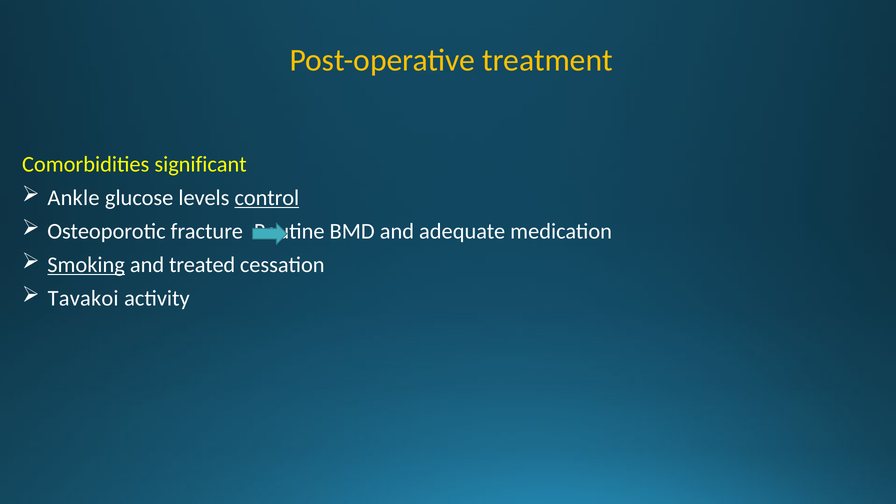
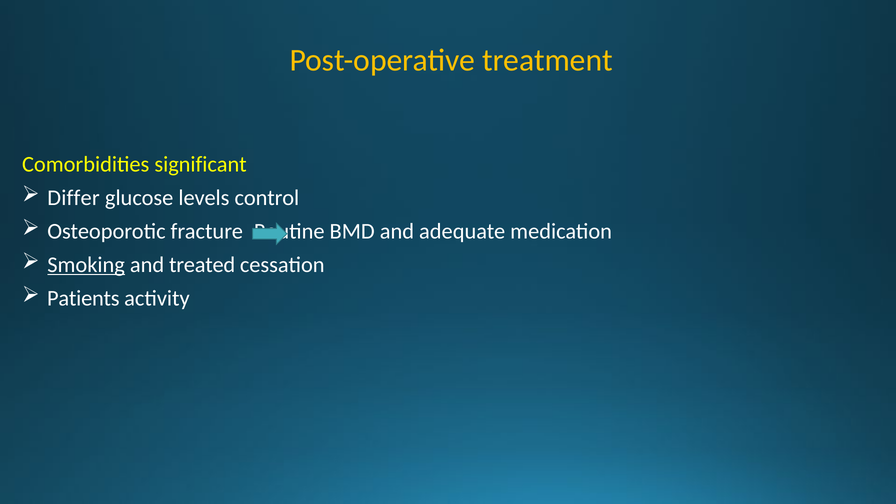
Ankle: Ankle -> Differ (74, 198)
control underline: present -> none (267, 198)
Tavakoi: Tavakoi -> Patients (83, 298)
